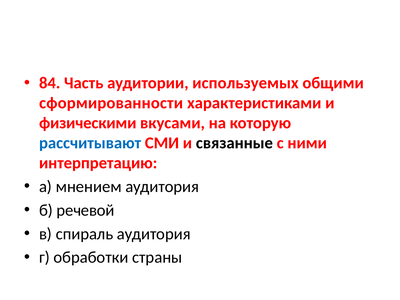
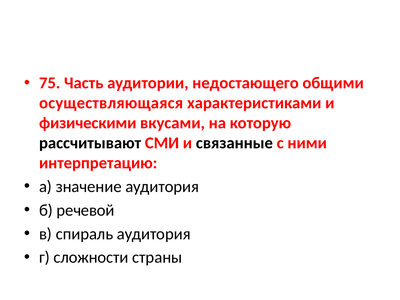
84: 84 -> 75 (50, 83)
используемых: используемых -> недостающего (246, 83)
сформированности: сформированности -> осуществляющаяся (111, 103)
рассчитывают colour: blue -> black (90, 143)
мнением: мнением -> значение (89, 187)
обработки: обработки -> сложности (91, 257)
